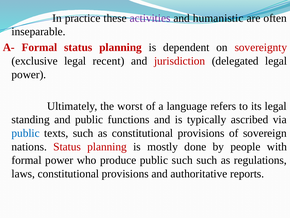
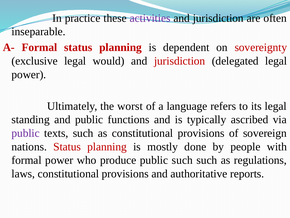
humanistic: humanistic -> jurisdiction (218, 18)
recent: recent -> would (109, 61)
public colour: blue -> purple (26, 133)
